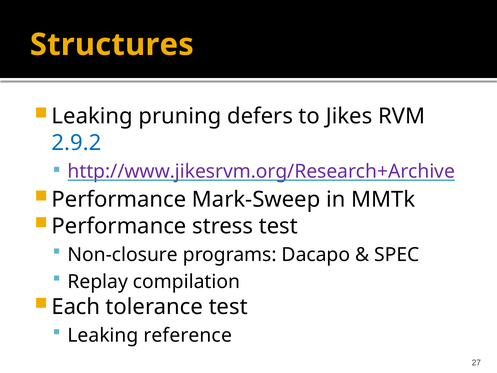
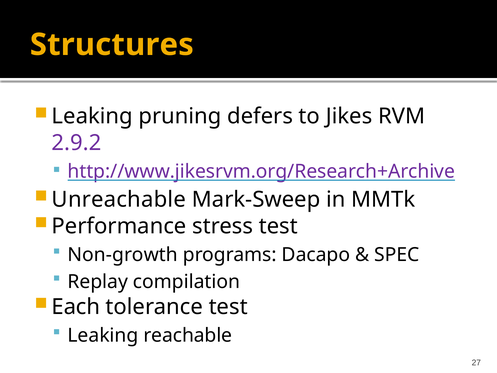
2.9.2 colour: blue -> purple (77, 143)
Performance: Performance -> Unreachable (119, 199)
Non-closure: Non-closure -> Non-growth (123, 255)
reference: reference -> reachable (188, 335)
